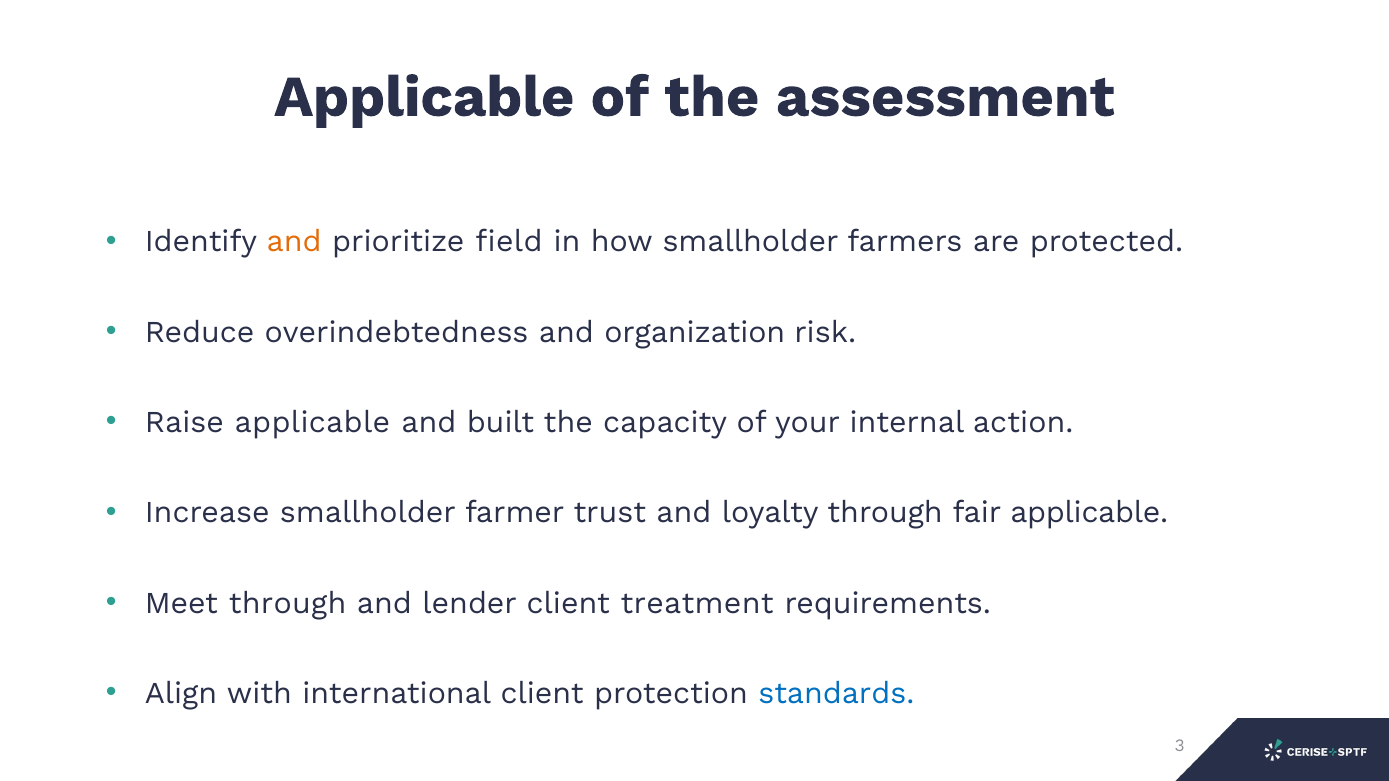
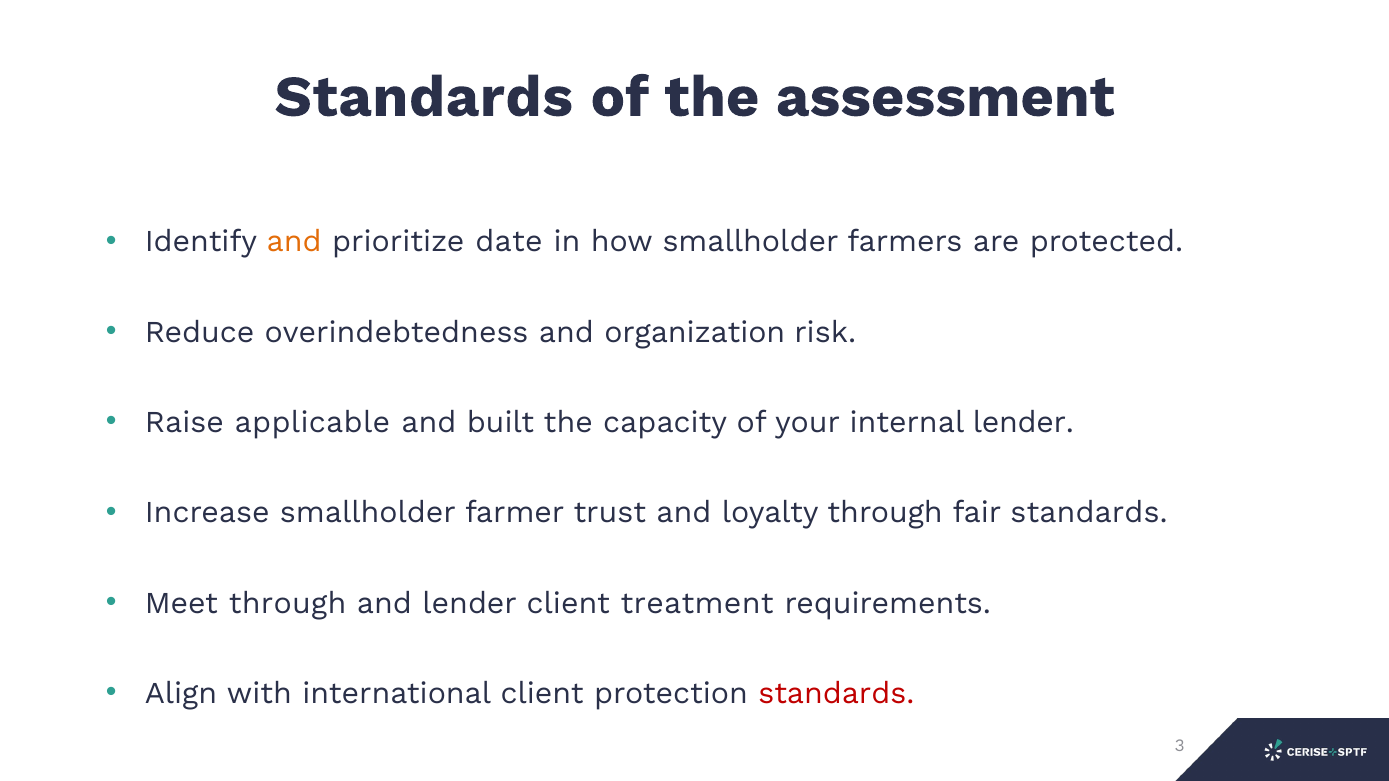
Applicable: Applicable -> Standards (424, 97)
field: field -> date (509, 242)
internal action: action -> lender (1023, 423)
fair applicable: applicable -> standards (1089, 513)
standards colour: blue -> red (836, 694)
